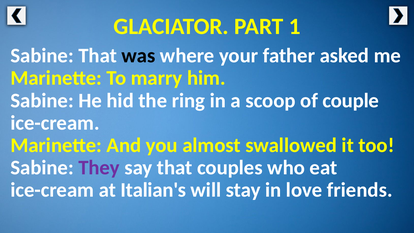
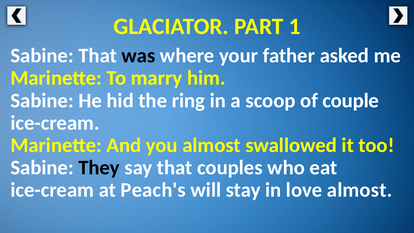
They colour: purple -> black (99, 168)
Italian's: Italian's -> Peach's (153, 190)
love friends: friends -> almost (360, 190)
